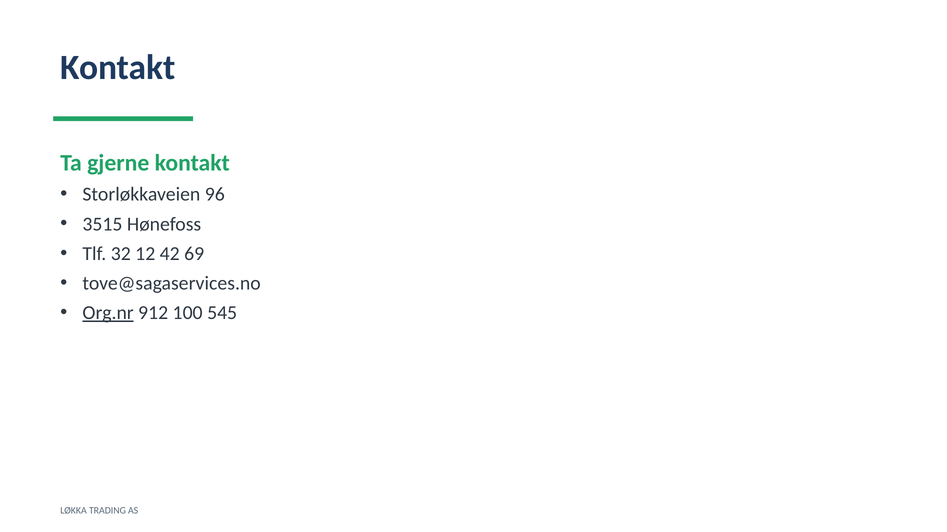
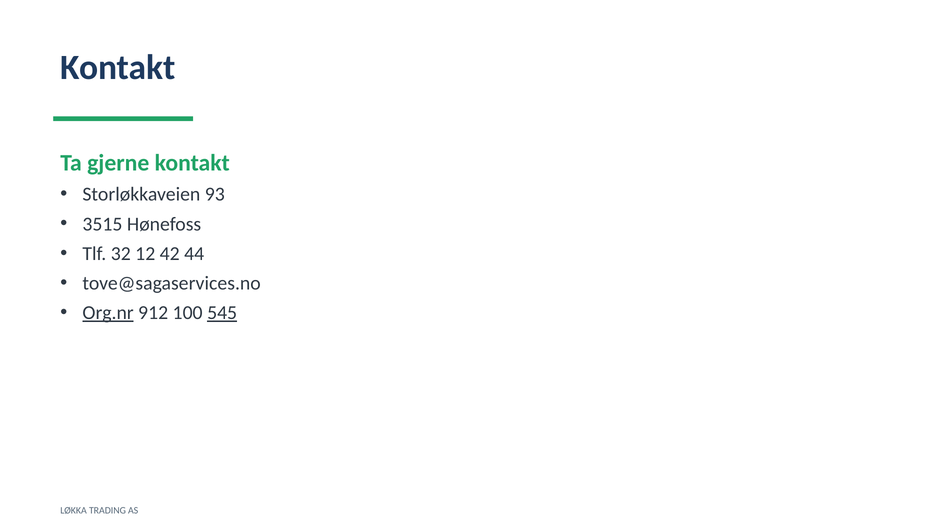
96: 96 -> 93 (215, 195)
69: 69 -> 44 (194, 254)
545 underline: none -> present (222, 313)
